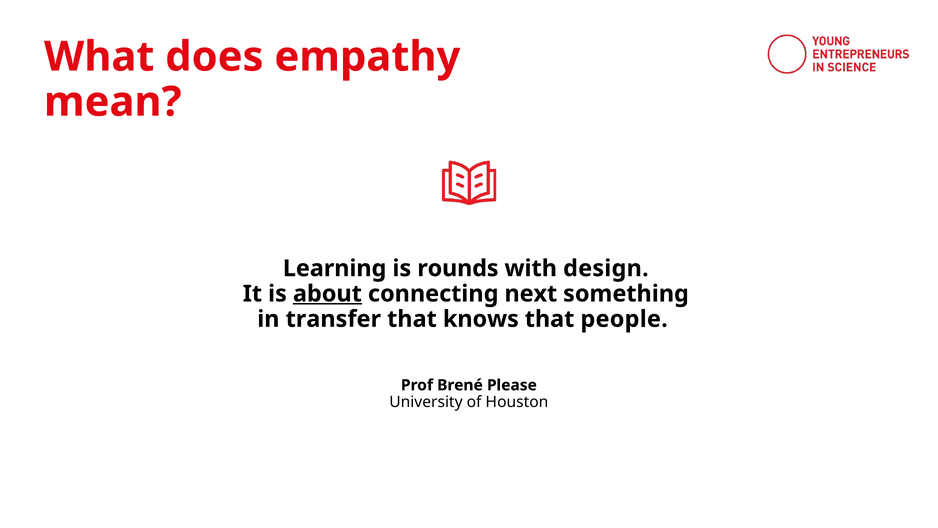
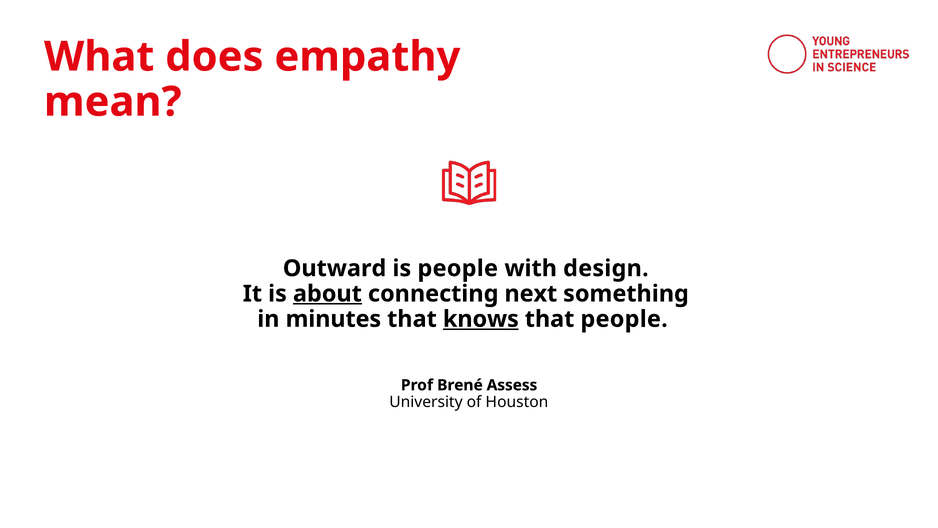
Learning: Learning -> Outward (335, 268)
is rounds: rounds -> people (458, 268)
transfer: transfer -> minutes (333, 319)
knows underline: none -> present (481, 319)
Please: Please -> Assess (512, 385)
